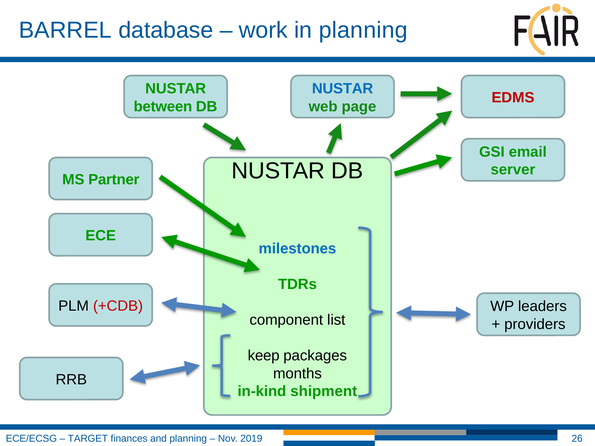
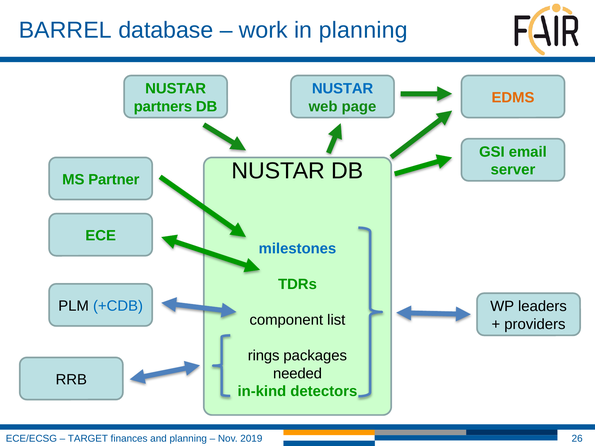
EDMS colour: red -> orange (513, 98)
between: between -> partners (163, 107)
+CDB colour: red -> blue (118, 306)
keep: keep -> rings (264, 356)
months: months -> needed (298, 374)
shipment: shipment -> detectors (324, 392)
